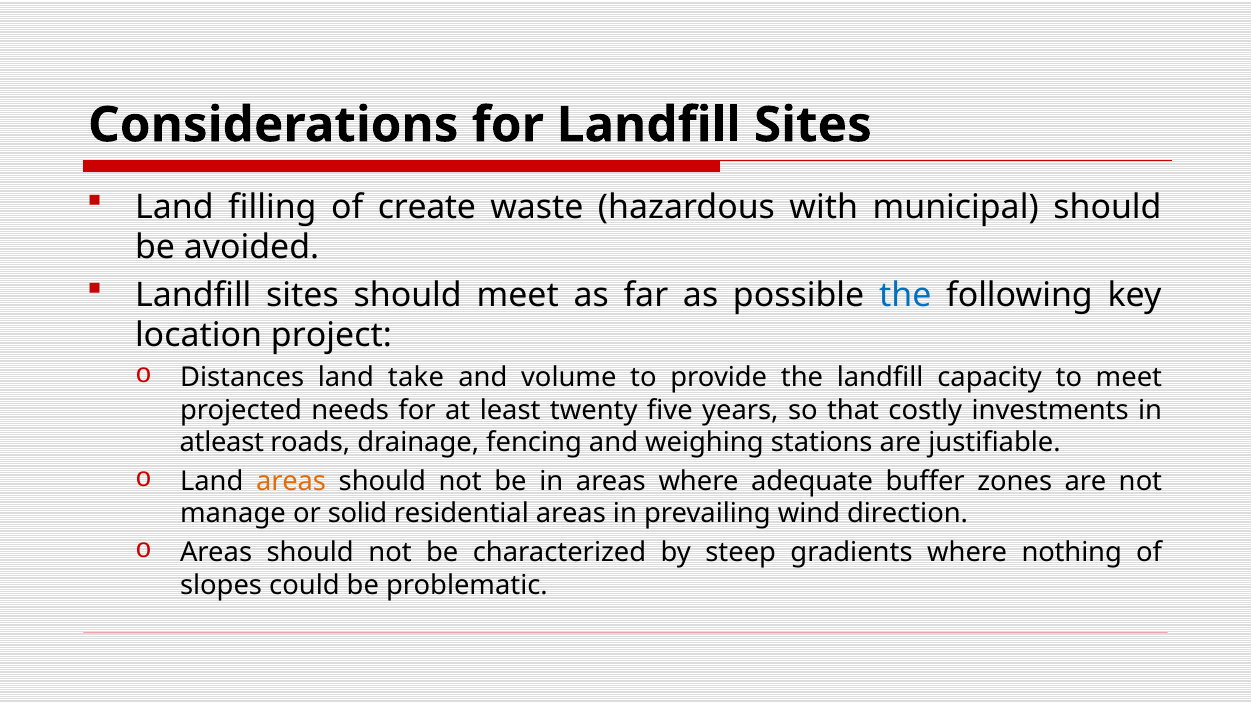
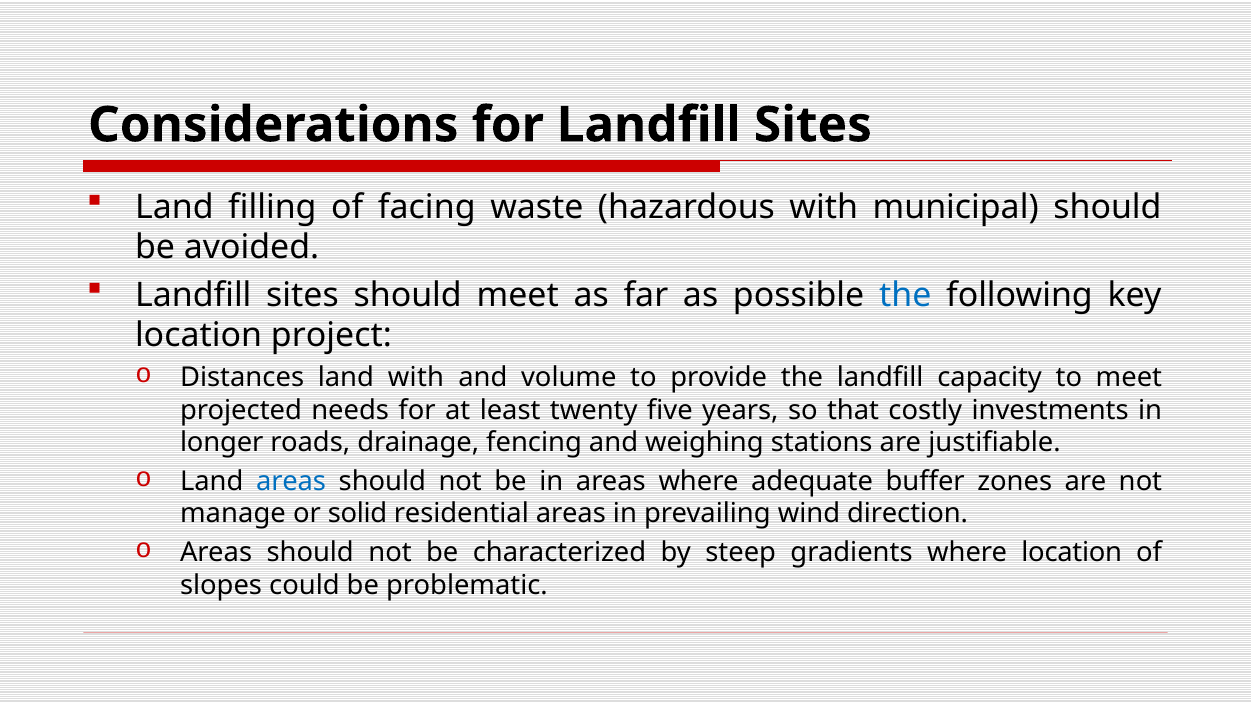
create: create -> facing (427, 207)
land take: take -> with (416, 378)
atleast: atleast -> longer (222, 443)
areas colour: orange -> blue (291, 482)
where nothing: nothing -> location (1072, 553)
